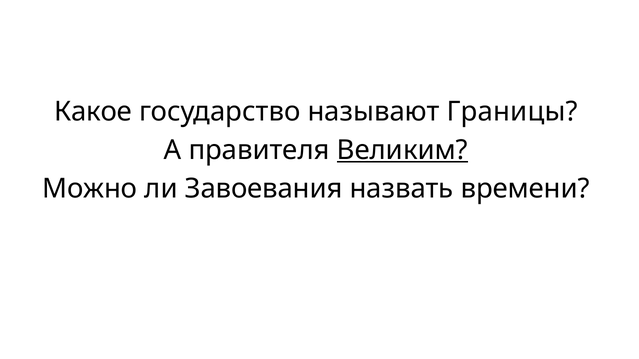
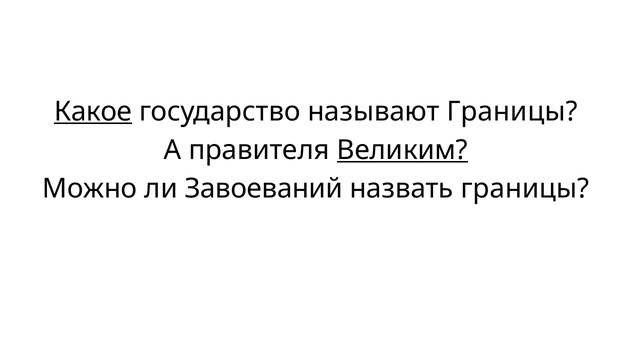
Какое underline: none -> present (93, 112)
Завоевания: Завоевания -> Завоеваний (264, 189)
назвать времени: времени -> границы (525, 189)
